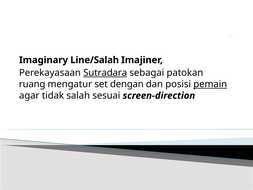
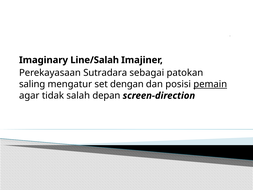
Sutradara underline: present -> none (105, 73)
ruang: ruang -> saling (32, 84)
sesuai: sesuai -> depan (106, 96)
